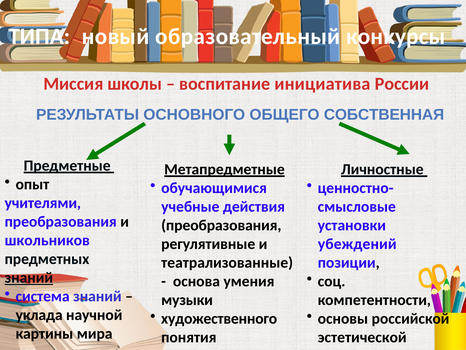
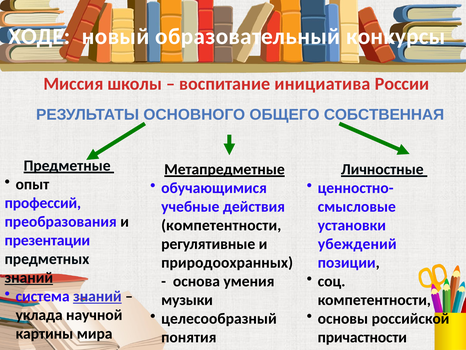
ТИПА: ТИПА -> ХОДЕ (39, 36)
учителями: учителями -> профессий (43, 203)
преобразования: преобразования -> компетентности (221, 225)
школьников: школьников -> презентации (47, 240)
театрализованные: театрализованные -> природоохранных (227, 262)
знаний underline: none -> present (97, 296)
художественного: художественного -> целесообразный (219, 318)
эстетической: эстетической -> причастности (362, 337)
